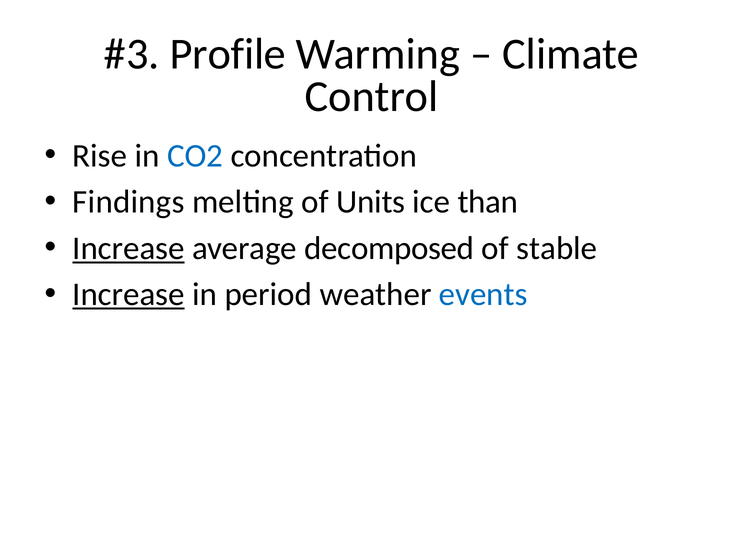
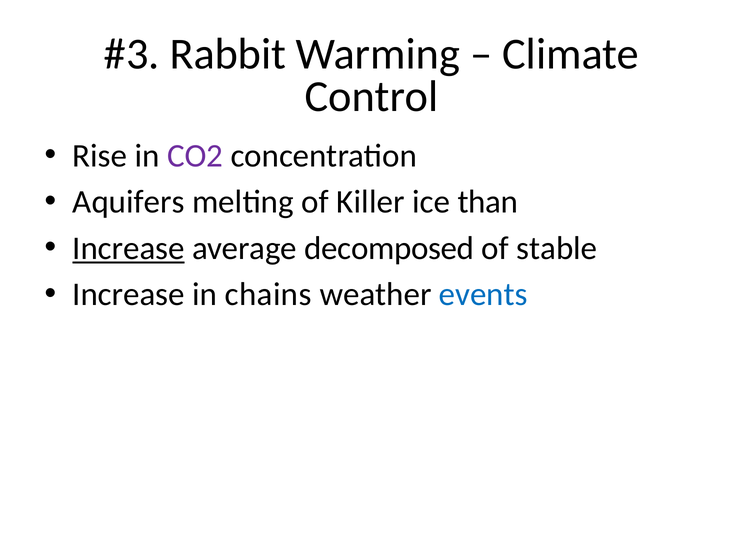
Profile: Profile -> Rabbit (228, 54)
CO2 colour: blue -> purple (195, 156)
Findings: Findings -> Aquifers (129, 202)
Units: Units -> Killer (371, 202)
Increase underline: present -> none (129, 295)
period: period -> chains (268, 295)
